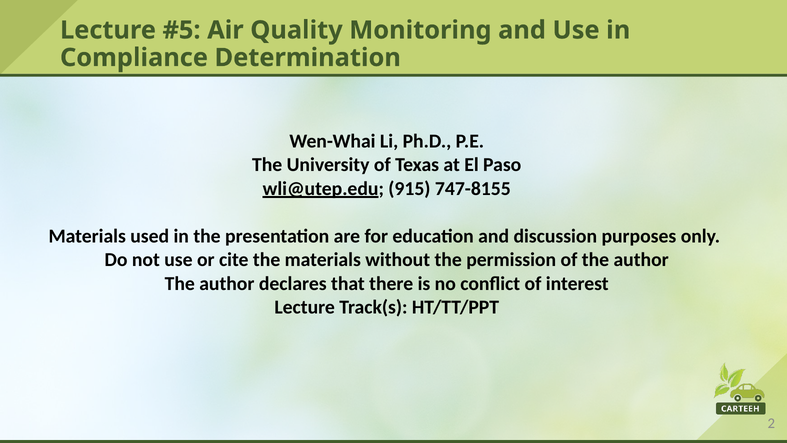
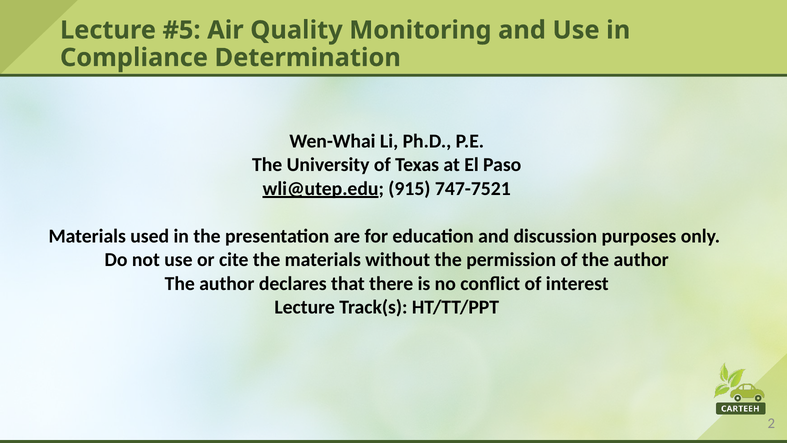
747-8155: 747-8155 -> 747-7521 (473, 188)
